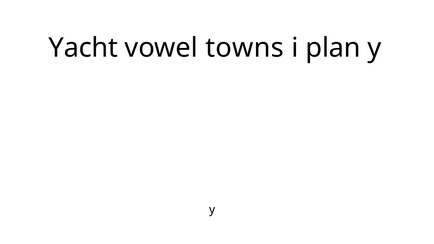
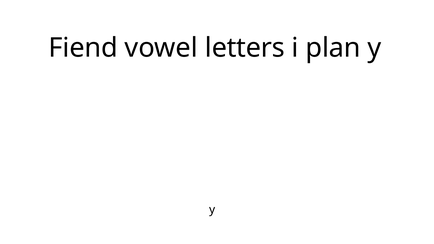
Yacht: Yacht -> Fiend (83, 48)
towns: towns -> letters (245, 48)
